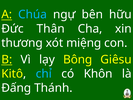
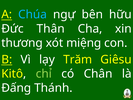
Bông: Bông -> Trăm (78, 59)
chỉ colour: light blue -> light green (44, 74)
Khôn: Khôn -> Chân (98, 74)
